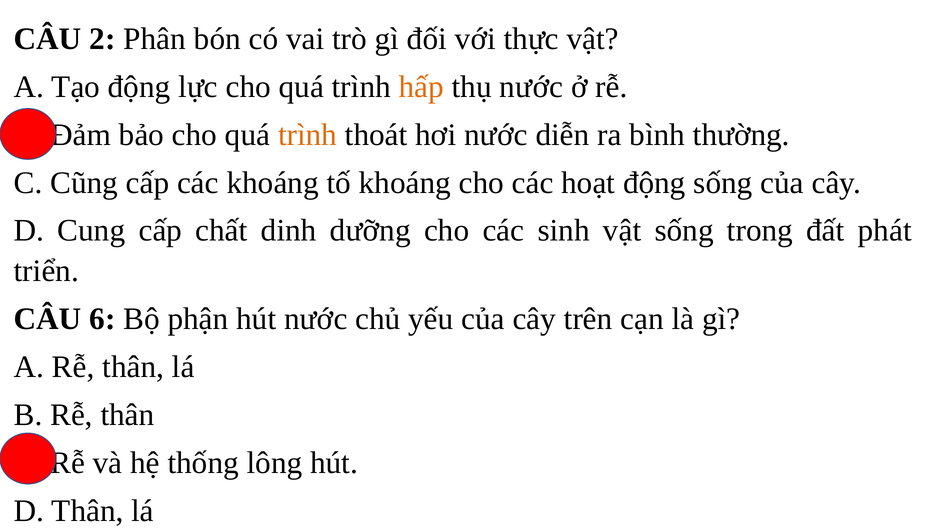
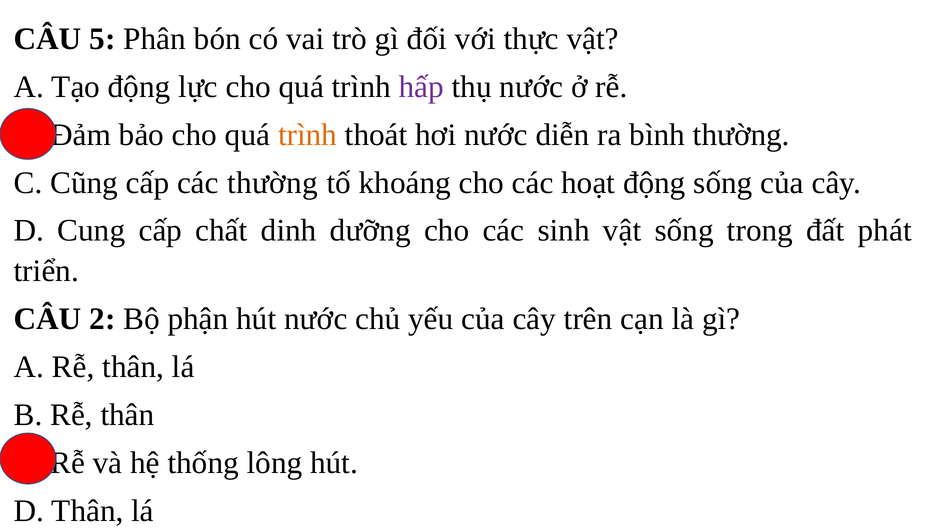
2: 2 -> 5 (102, 39)
hấp colour: orange -> purple (421, 87)
các khoáng: khoáng -> thường (273, 183)
6: 6 -> 2 (102, 319)
